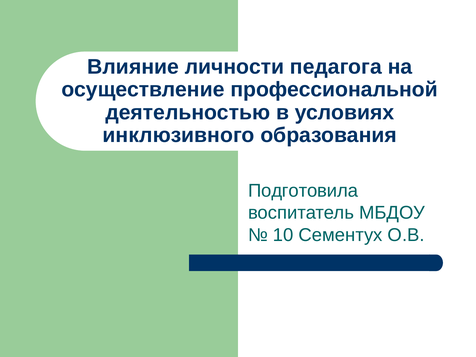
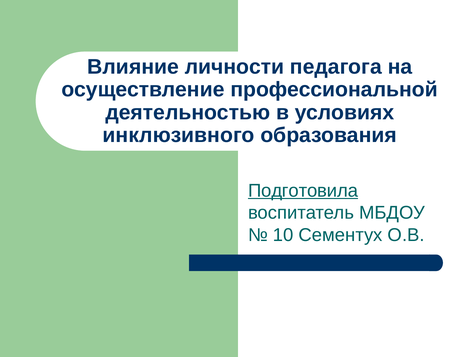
Подготовила underline: none -> present (303, 191)
